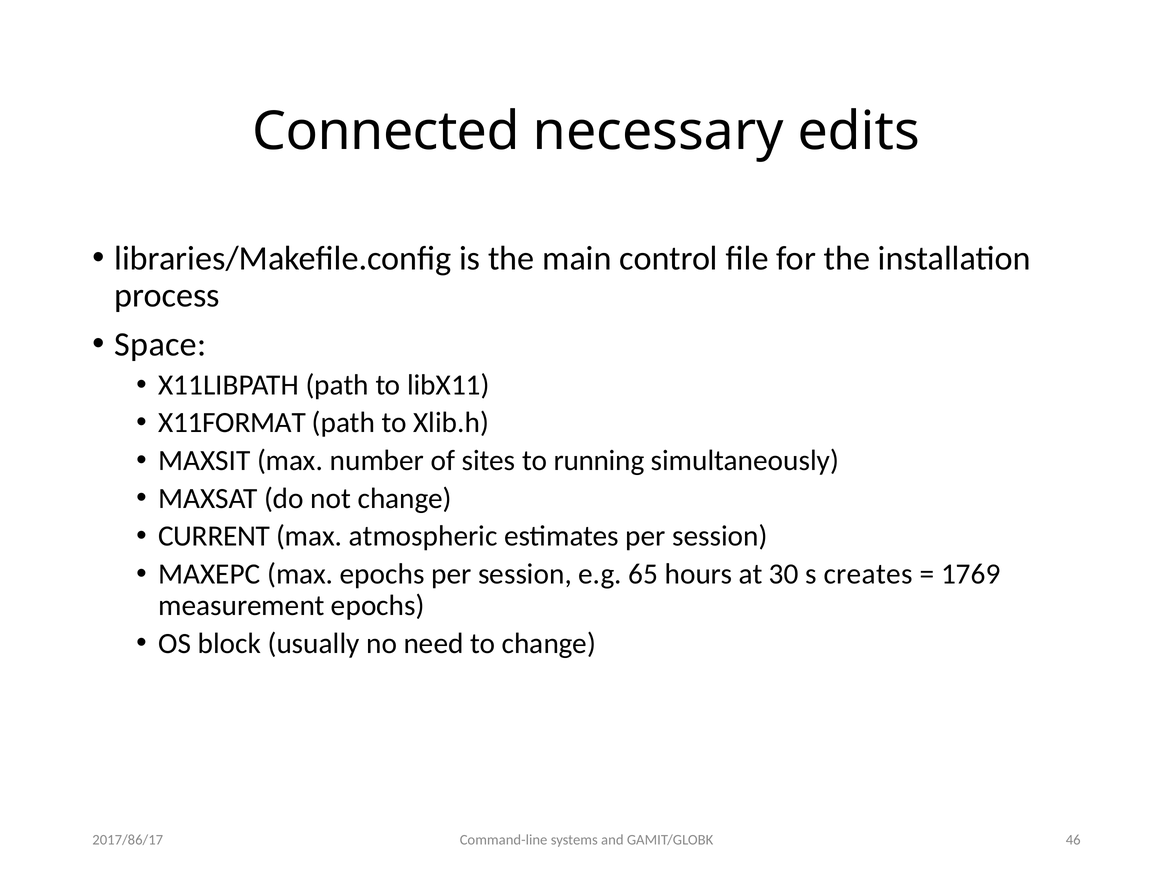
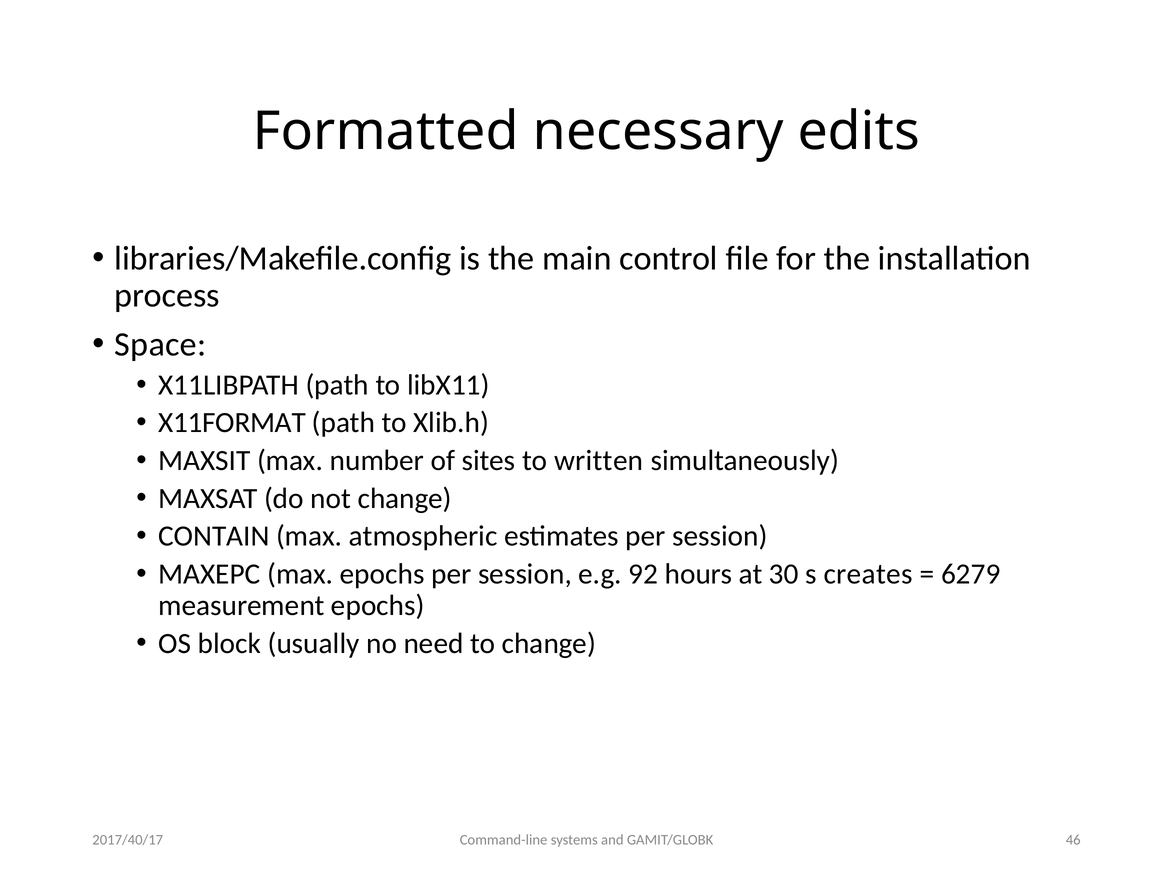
Connected: Connected -> Formatted (386, 132)
running: running -> written (599, 460)
CURRENT: CURRENT -> CONTAIN (214, 536)
65: 65 -> 92 (643, 574)
1769: 1769 -> 6279 (971, 574)
2017/86/17: 2017/86/17 -> 2017/40/17 (128, 840)
